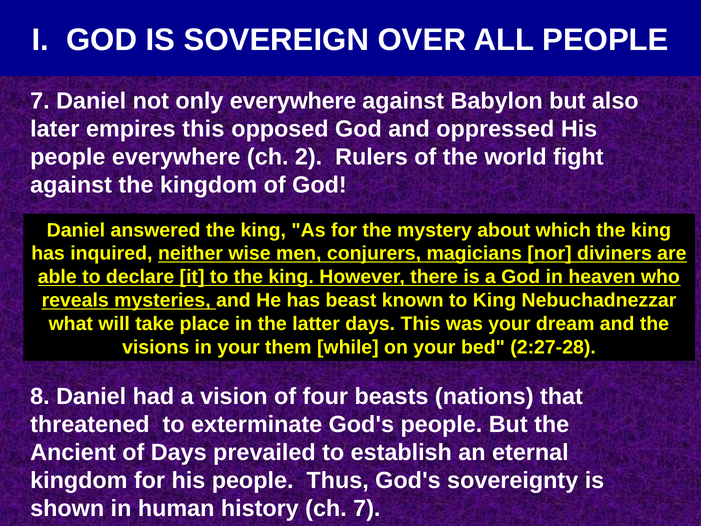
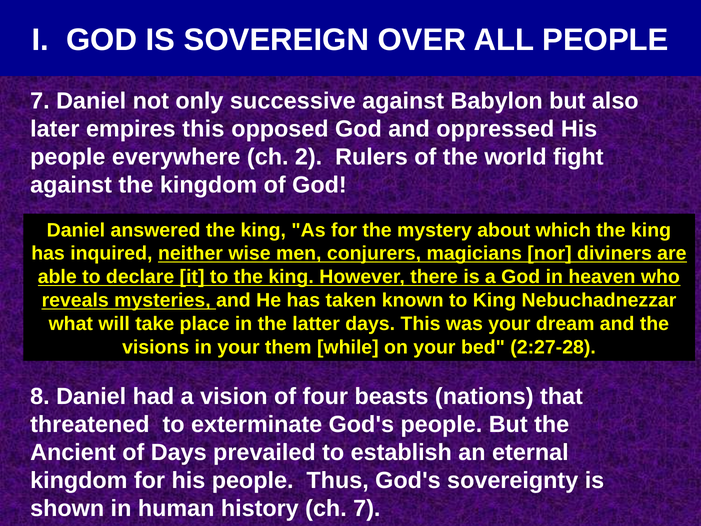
only everywhere: everywhere -> successive (293, 101)
beast: beast -> taken (351, 300)
